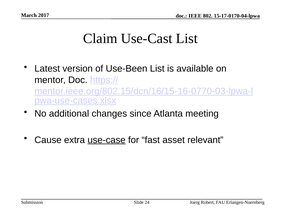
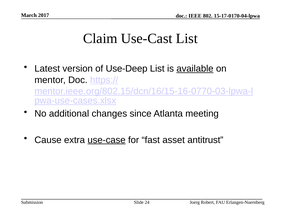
Use-Been: Use-Been -> Use-Deep (127, 69)
available underline: none -> present (195, 69)
relevant: relevant -> antitrust (205, 140)
